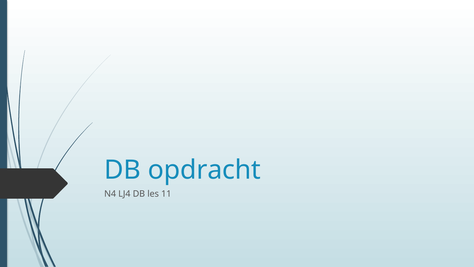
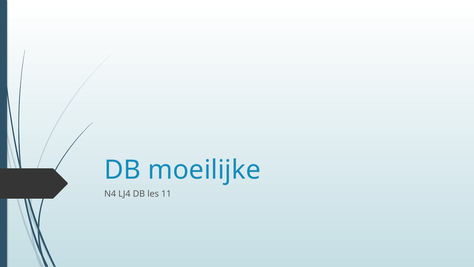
opdracht: opdracht -> moeilijke (204, 170)
